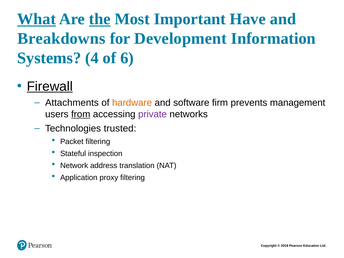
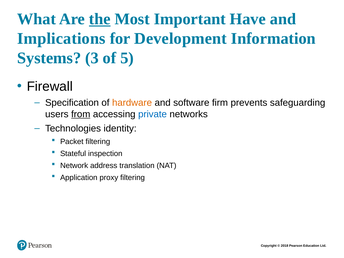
What underline: present -> none (37, 19)
Breakdowns: Breakdowns -> Implications (61, 38)
4: 4 -> 3 (92, 58)
6: 6 -> 5 (127, 58)
Firewall underline: present -> none (50, 86)
Attachments: Attachments -> Specification (72, 103)
management: management -> safeguarding (298, 103)
private colour: purple -> blue (153, 114)
trusted: trusted -> identity (120, 129)
